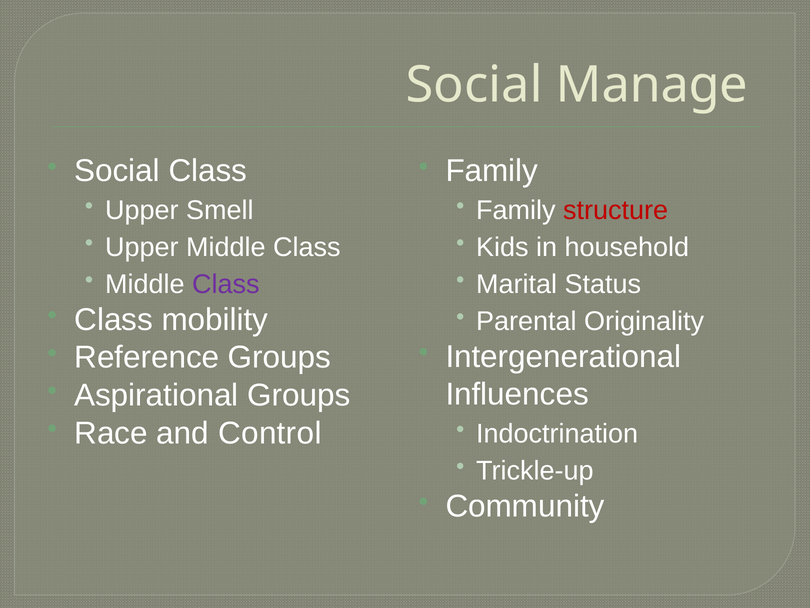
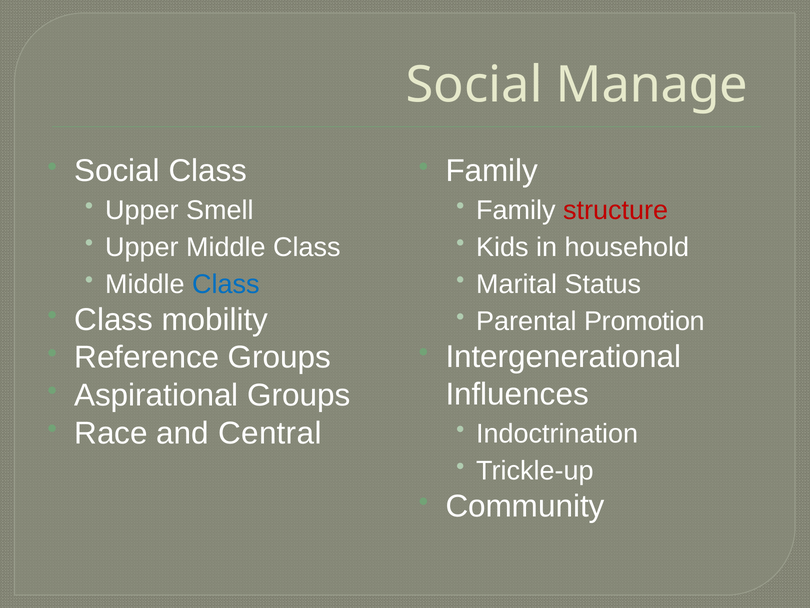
Class colour: purple -> blue (226, 284)
Originality: Originality -> Promotion (645, 321)
Control: Control -> Central (270, 433)
